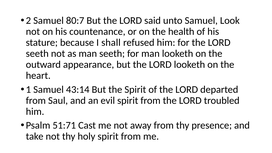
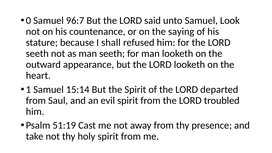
2: 2 -> 0 (28, 20)
80:7: 80:7 -> 96:7 (75, 20)
health: health -> saying (181, 32)
43:14: 43:14 -> 15:14 (78, 89)
51:71: 51:71 -> 51:19 (64, 125)
